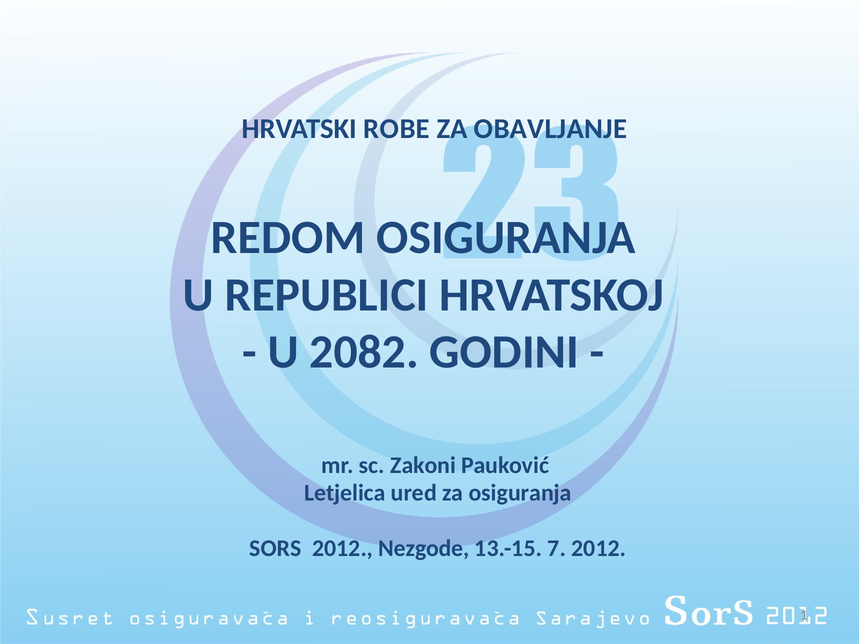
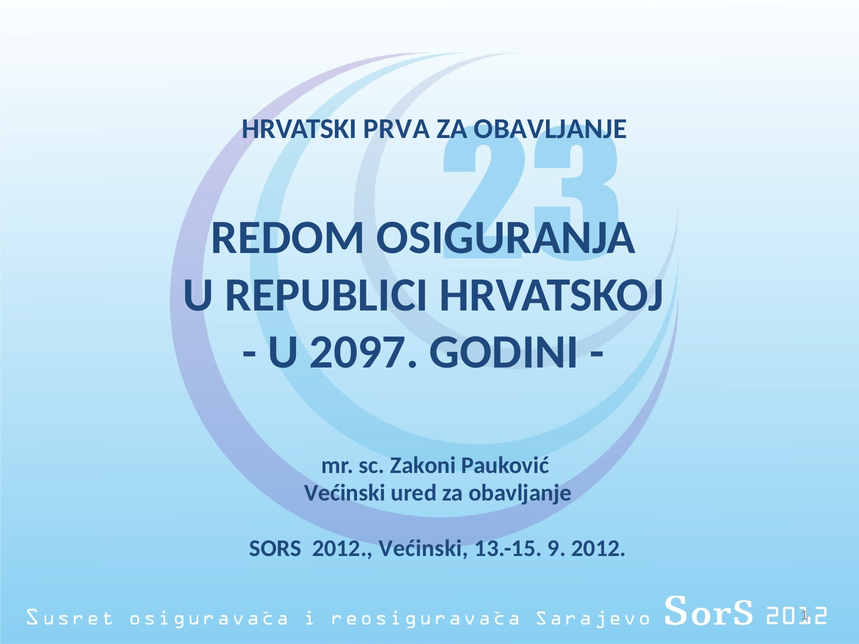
ROBE: ROBE -> PRVA (397, 129)
2082: 2082 -> 2097 (364, 352)
Letjelica: Letjelica -> Većinski (345, 493)
ured za osiguranja: osiguranja -> obavljanje (520, 493)
2012 Nezgode: Nezgode -> Većinski (424, 549)
7: 7 -> 9 (557, 549)
